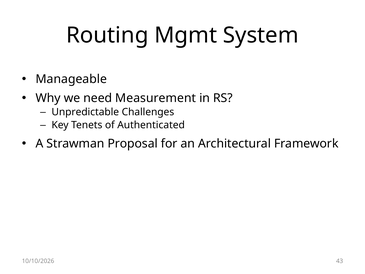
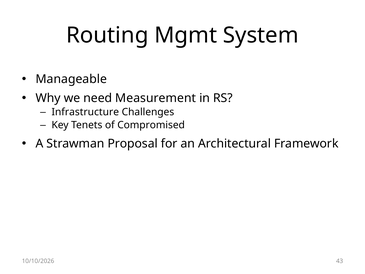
Unpredictable: Unpredictable -> Infrastructure (85, 112)
Authenticated: Authenticated -> Compromised (151, 125)
